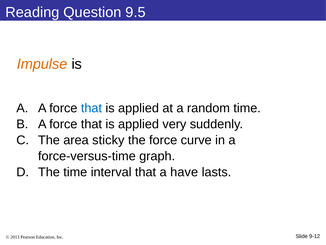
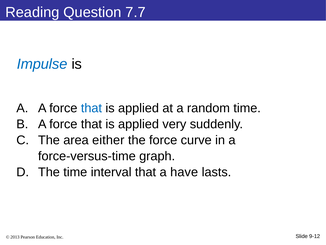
9.5: 9.5 -> 7.7 (136, 12)
Impulse colour: orange -> blue (42, 64)
sticky: sticky -> either (108, 140)
